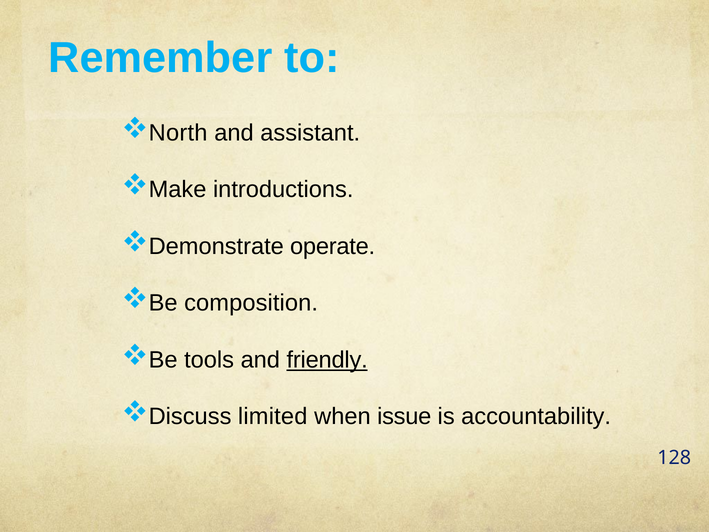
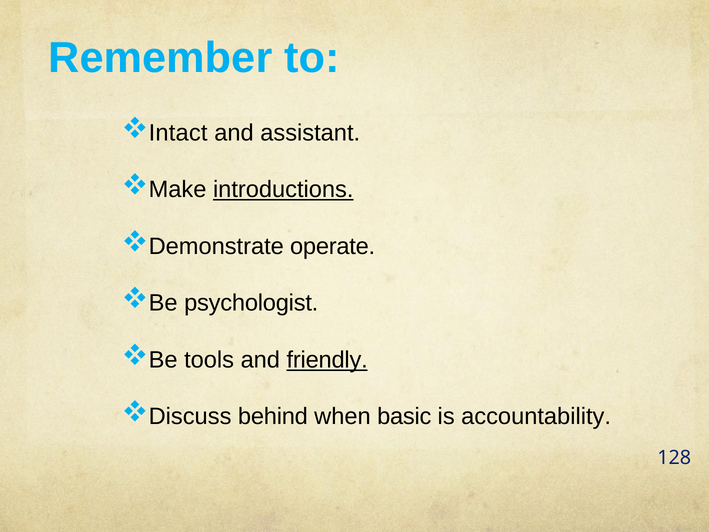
North: North -> Intact (178, 133)
introductions underline: none -> present (283, 190)
composition: composition -> psychologist (251, 303)
limited: limited -> behind (273, 416)
issue: issue -> basic (404, 416)
